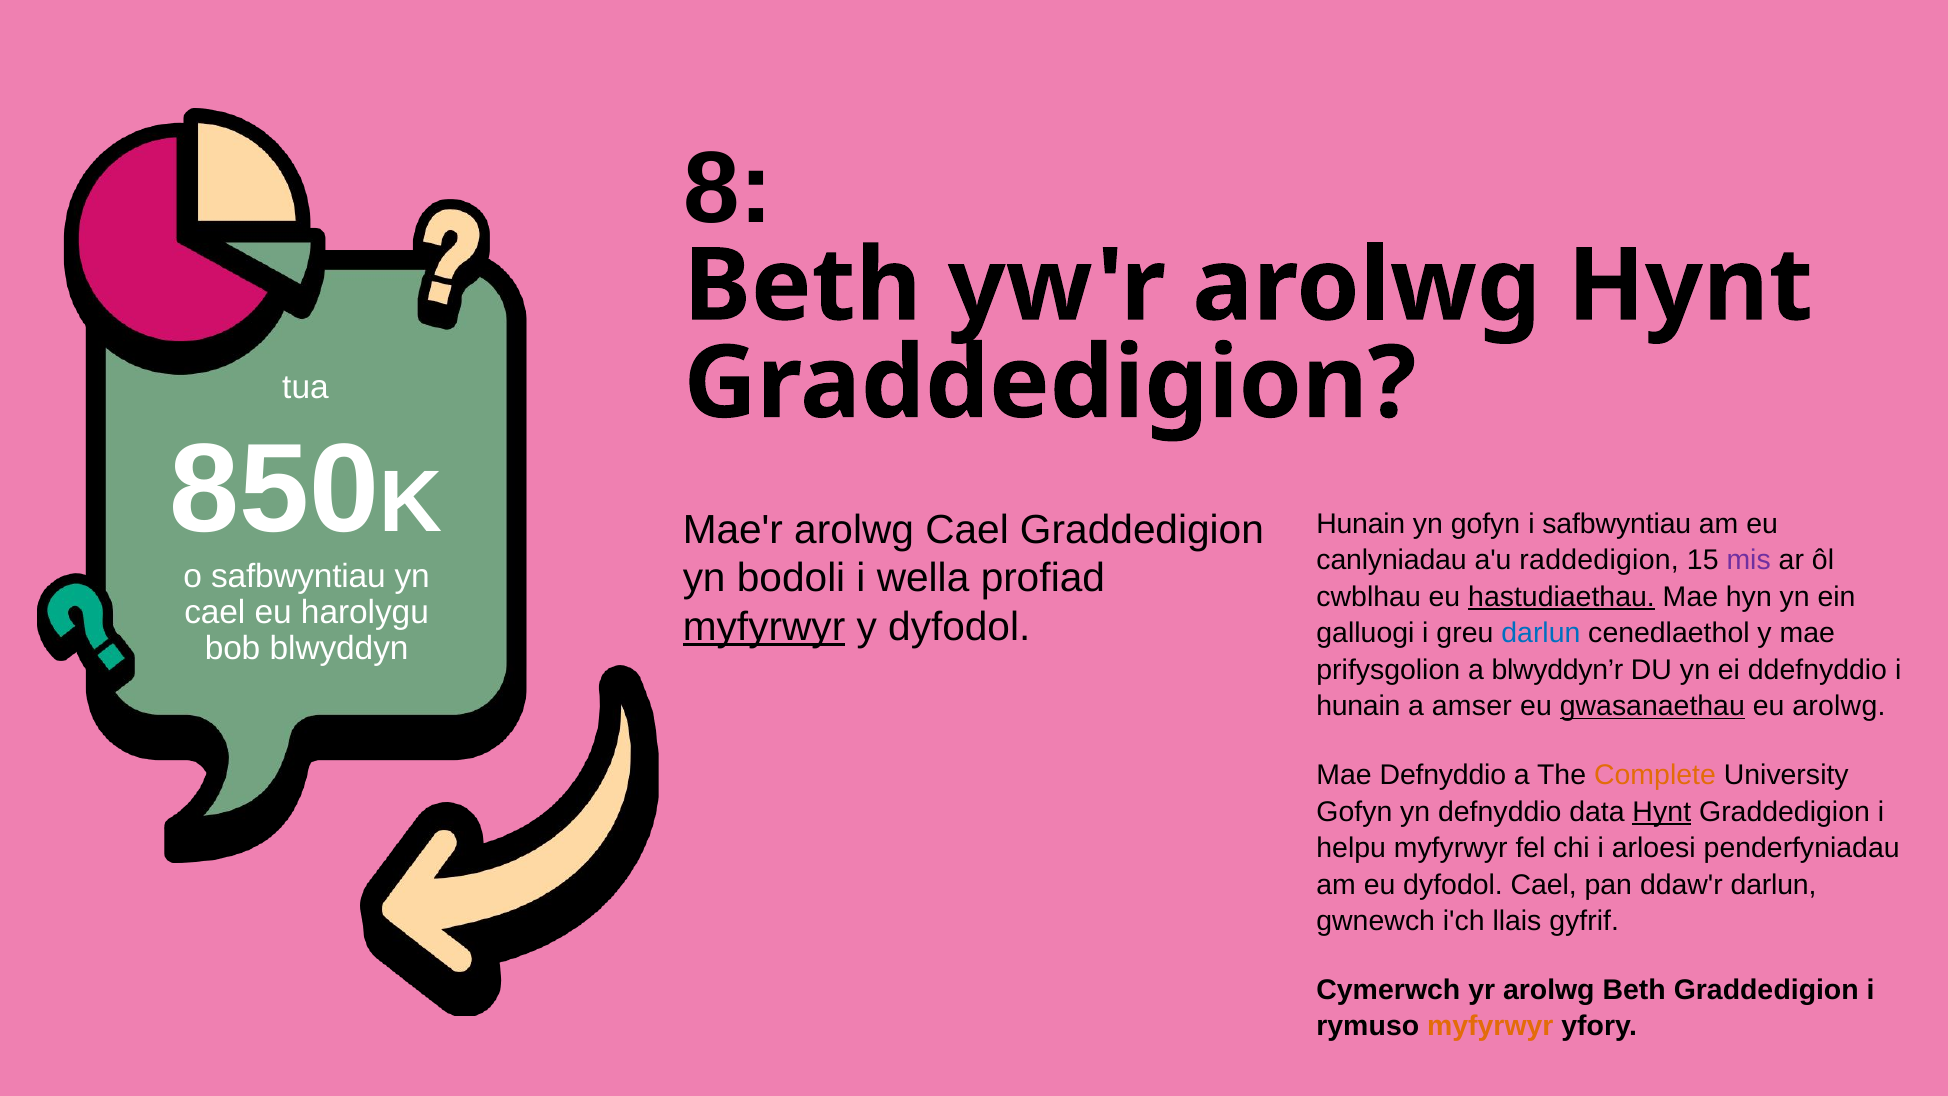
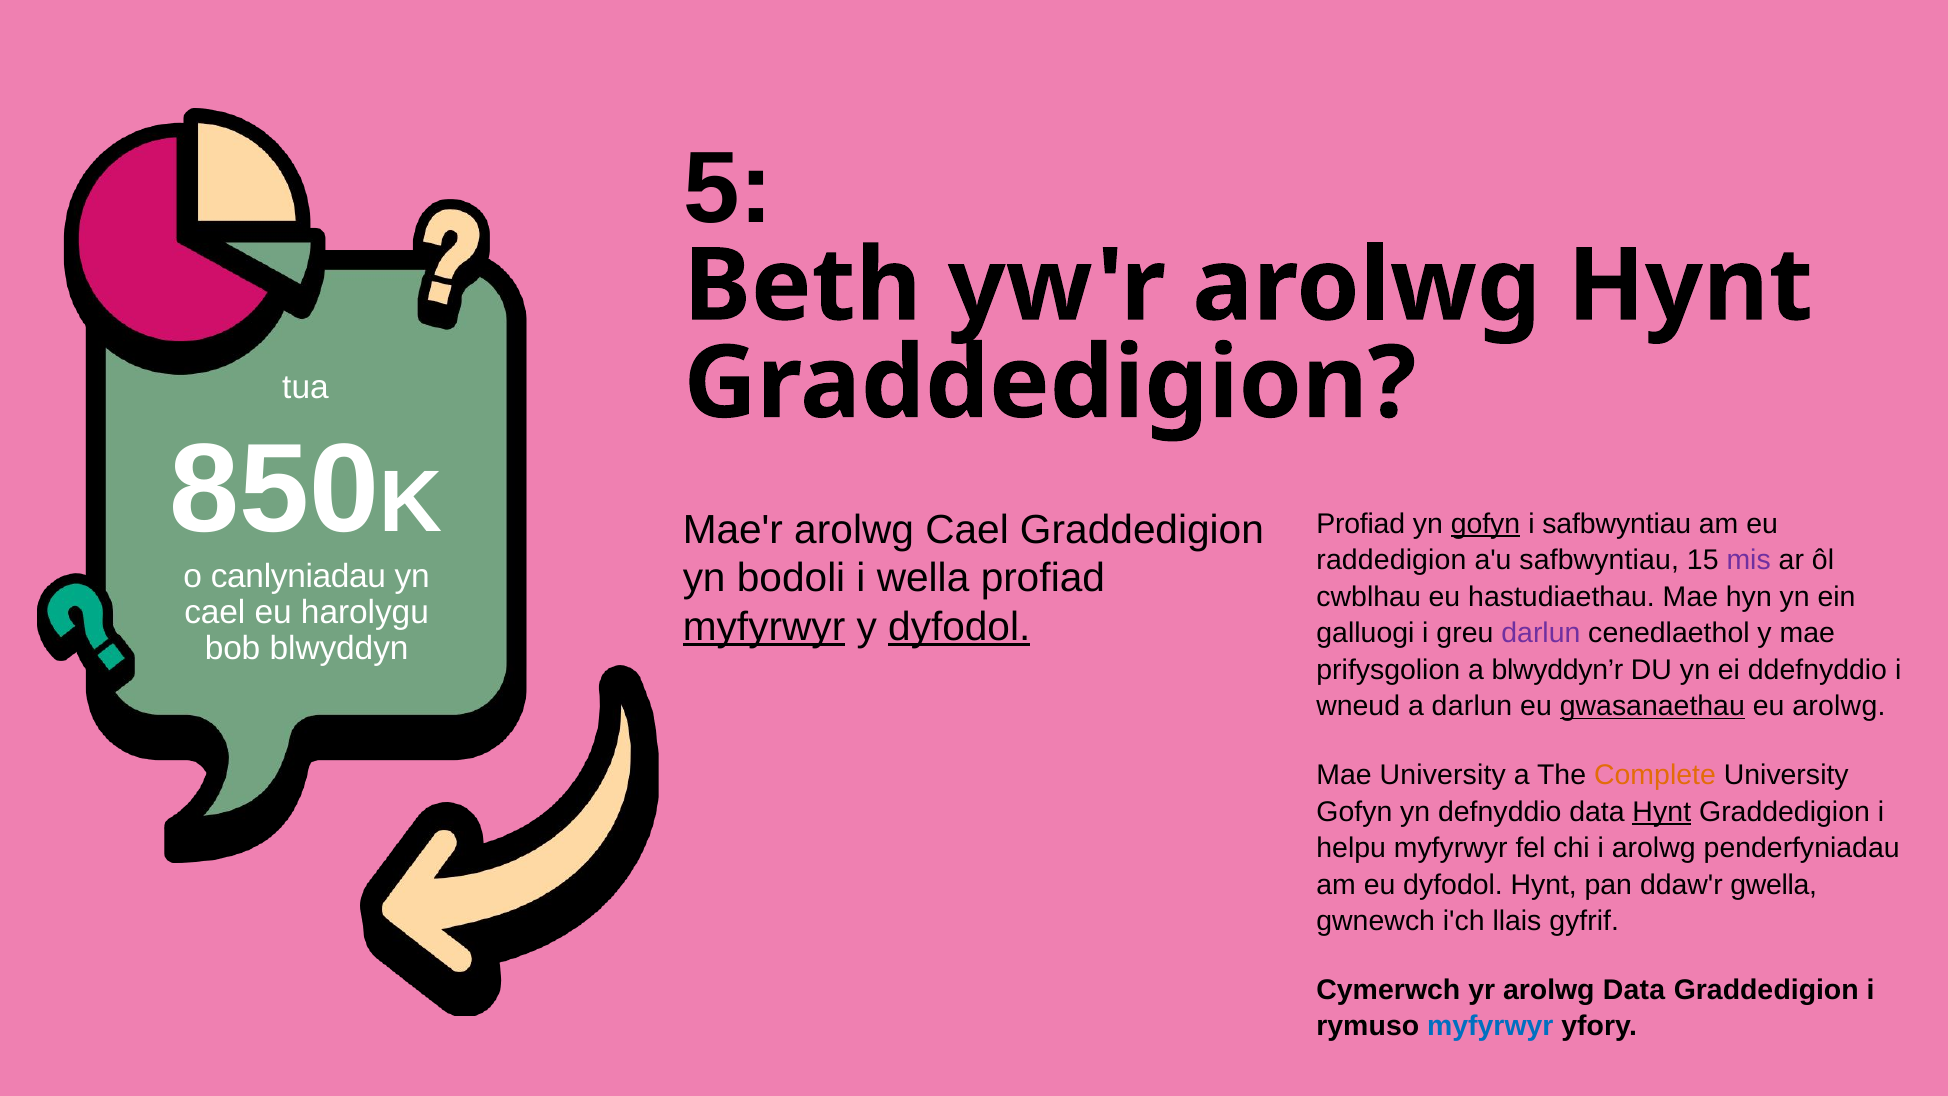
8: 8 -> 5 (729, 189)
Hunain: Hunain -> Profiad (1361, 524)
gofyn underline: none -> present (1486, 524)
canlyniadau: canlyniadau -> raddedigion (1391, 560)
a'u raddedigion: raddedigion -> safbwyntiau (1599, 560)
o safbwyntiau: safbwyntiau -> canlyniadau (298, 577)
hastudiaethau underline: present -> none (1561, 597)
dyfodol underline: none -> present (959, 627)
darlun colour: blue -> purple (1541, 633)
hunain: hunain -> wneud (1358, 706)
a amser: amser -> darlun (1472, 706)
Mae Defnyddio: Defnyddio -> University (1443, 775)
i arloesi: arloesi -> arolwg (1654, 848)
dyfodol Cael: Cael -> Hynt (1544, 884)
ddaw'r darlun: darlun -> gwella (1774, 884)
arolwg Beth: Beth -> Data (1634, 990)
myfyrwyr colour: orange -> blue (1490, 1026)
